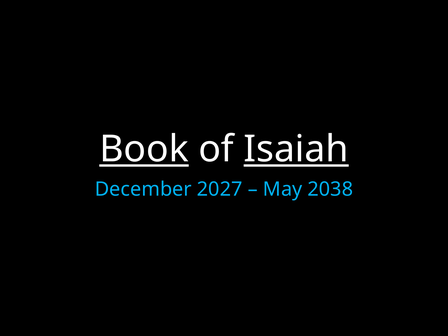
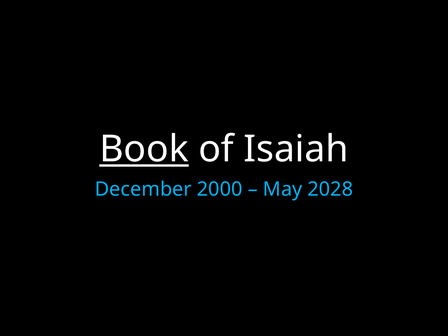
Isaiah underline: present -> none (296, 149)
2027: 2027 -> 2000 (220, 189)
2038: 2038 -> 2028 (330, 189)
